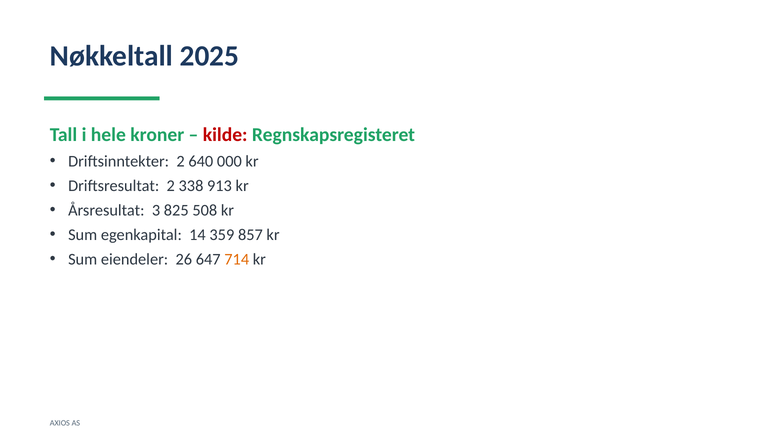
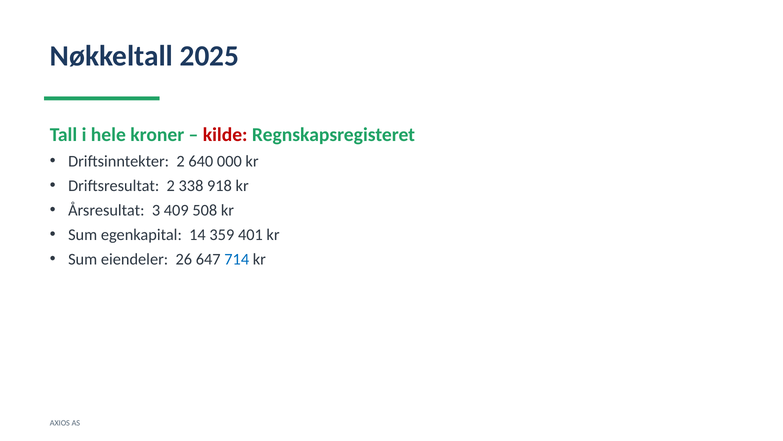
913: 913 -> 918 (219, 185)
825: 825 -> 409 (176, 210)
857: 857 -> 401 (250, 234)
714 colour: orange -> blue (237, 259)
